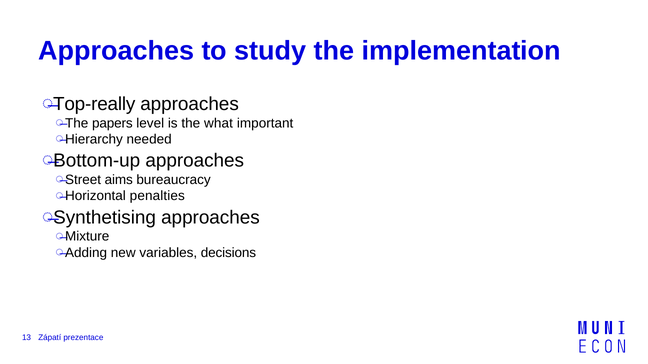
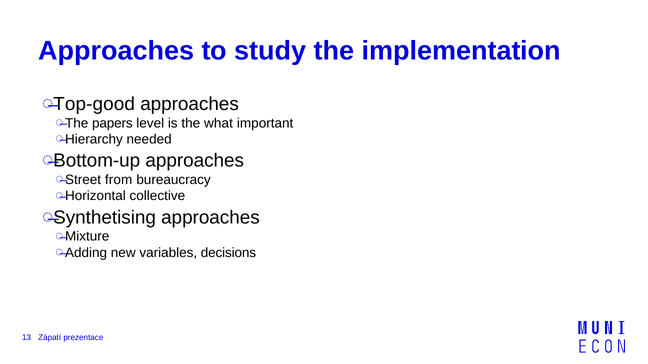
Top-really: Top-really -> Top-good (94, 104)
aims: aims -> from (119, 180)
penalties: penalties -> collective (157, 196)
